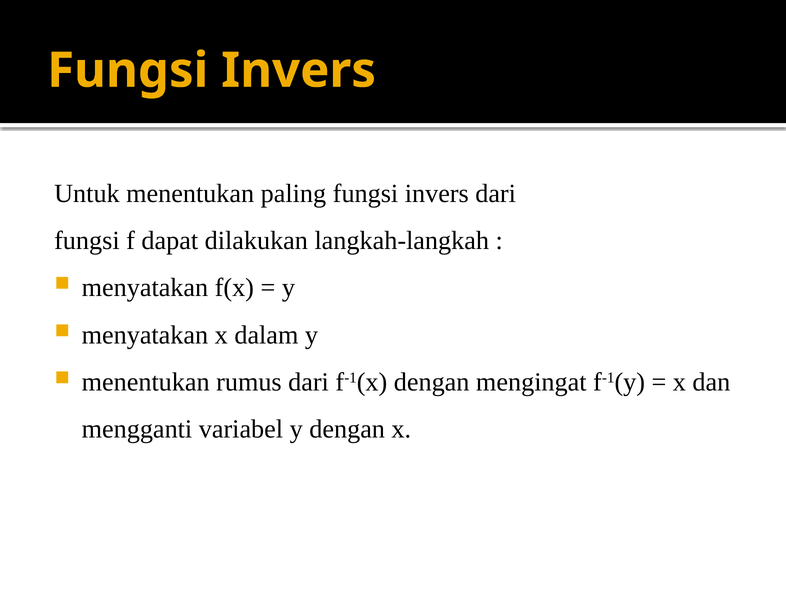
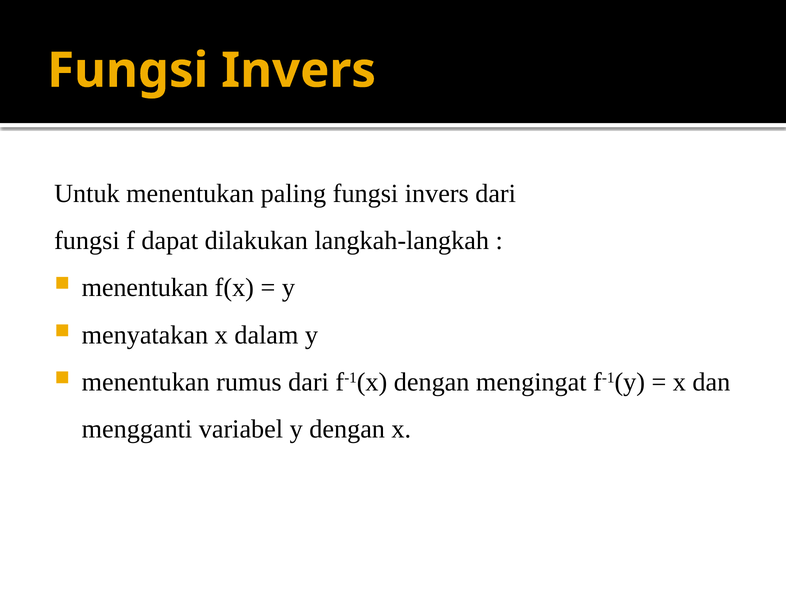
menyatakan: menyatakan -> menentukan (145, 288)
